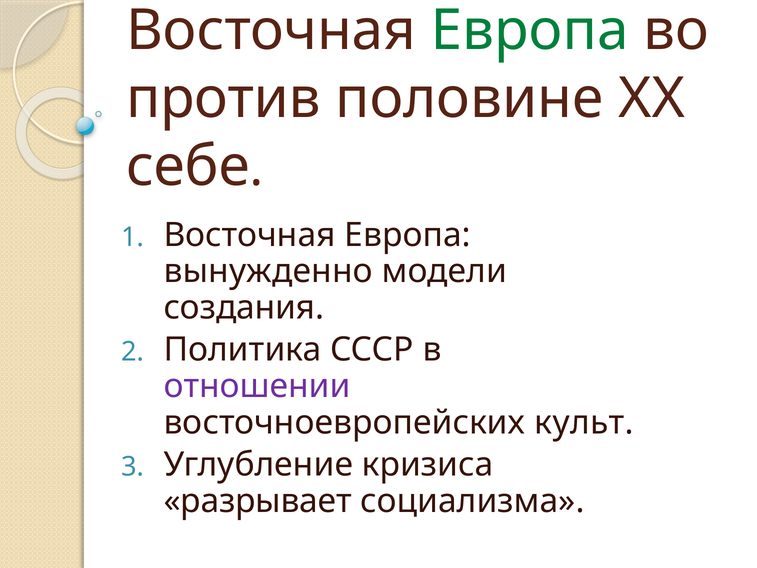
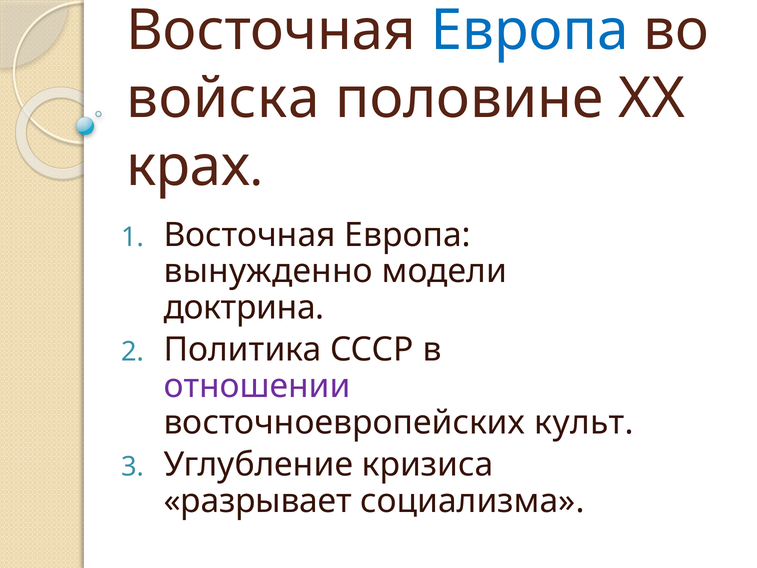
Европа colour: green -> blue (530, 30)
против: против -> войска (223, 98)
себе: себе -> крах (188, 167)
создания: создания -> доктрина (244, 308)
